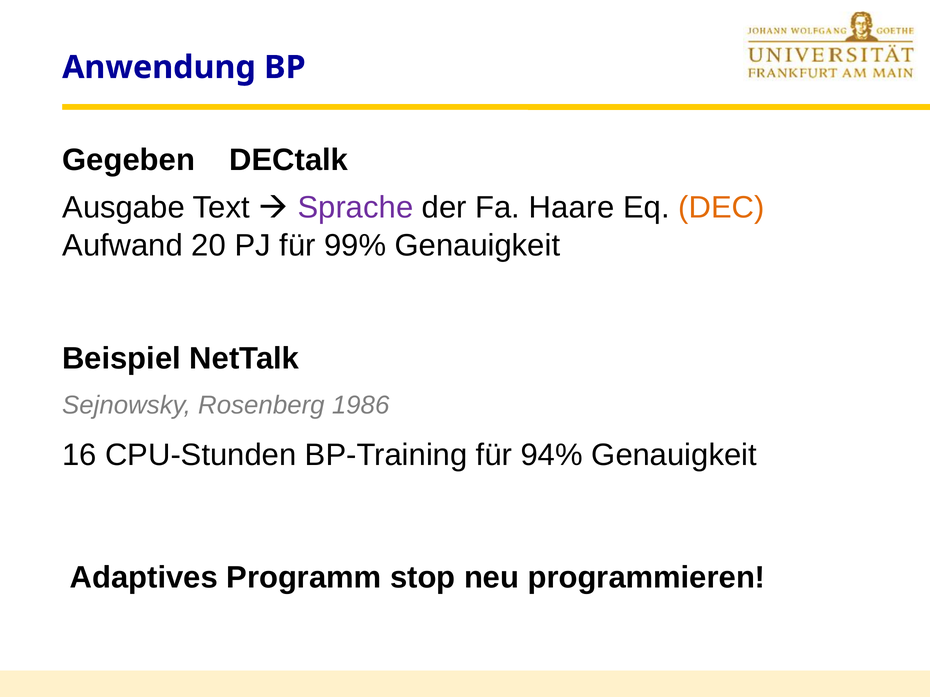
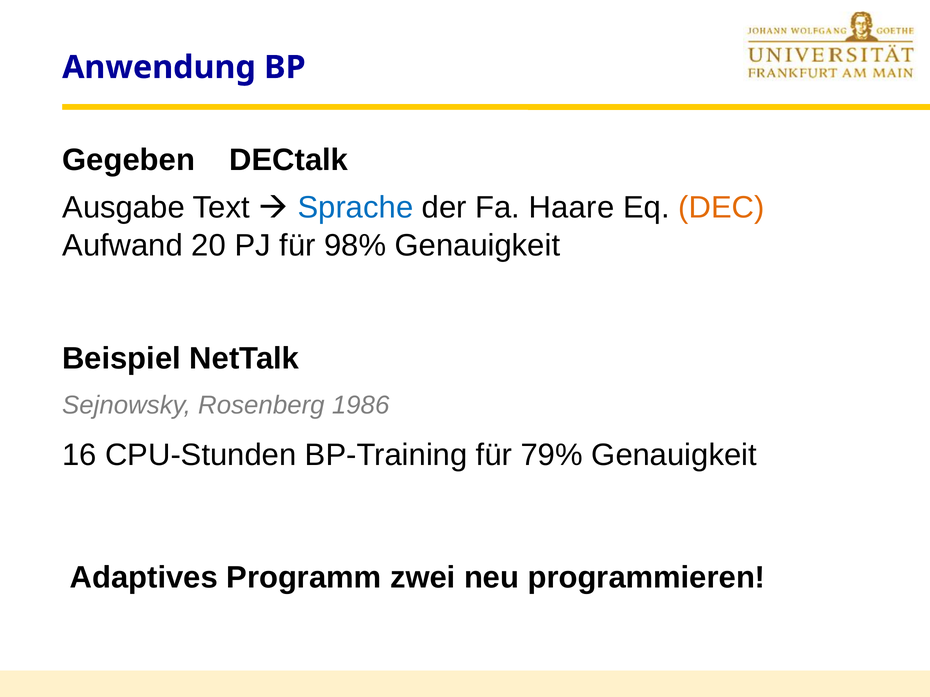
Sprache colour: purple -> blue (355, 207)
99%: 99% -> 98% (355, 246)
94%: 94% -> 79% (552, 455)
stop: stop -> zwei (423, 578)
